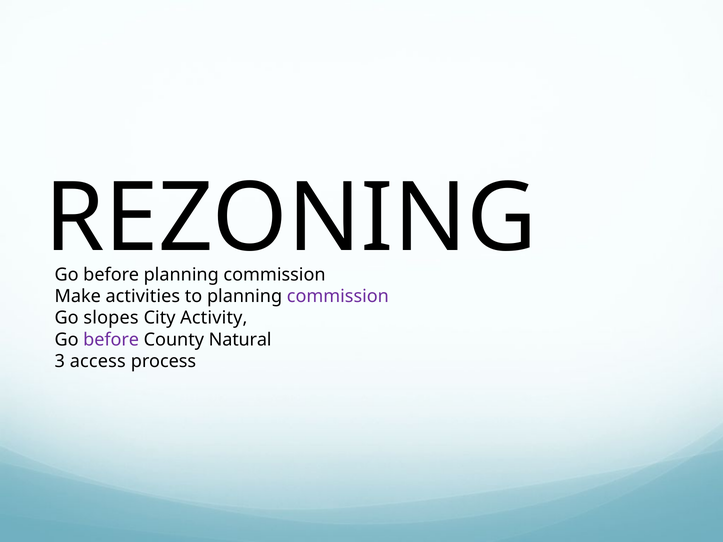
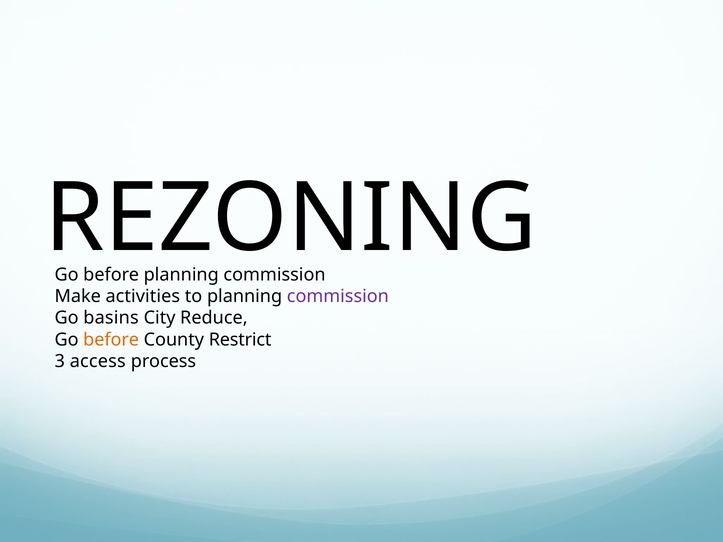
slopes: slopes -> basins (111, 318)
Activity: Activity -> Reduce (214, 318)
before colour: purple -> orange (111, 340)
Natural: Natural -> Restrict (240, 340)
